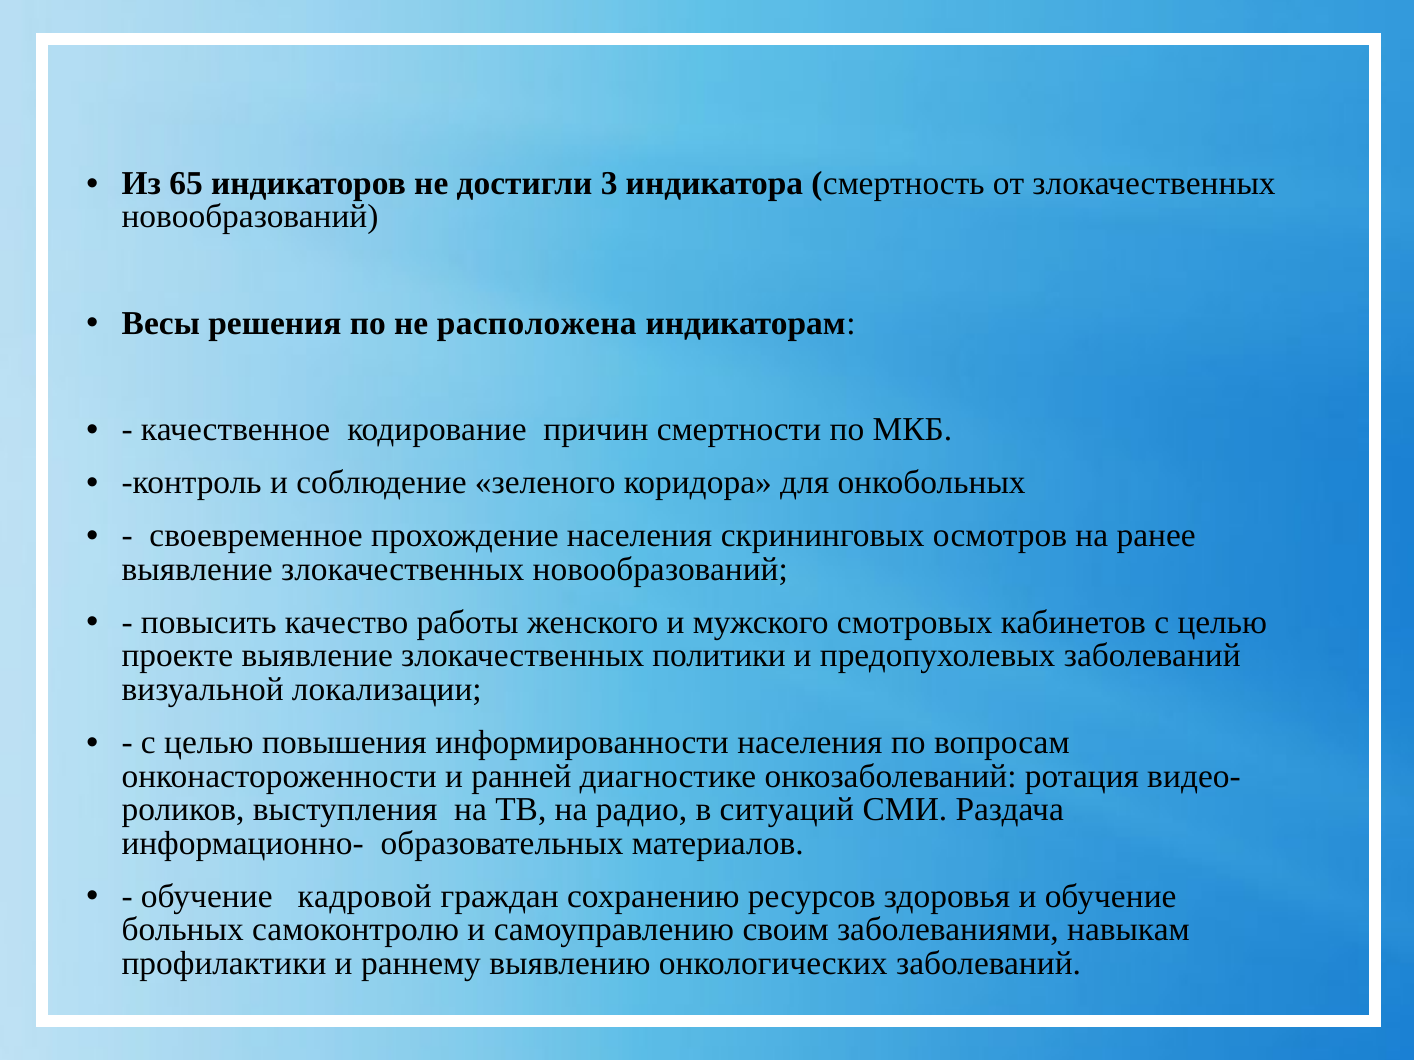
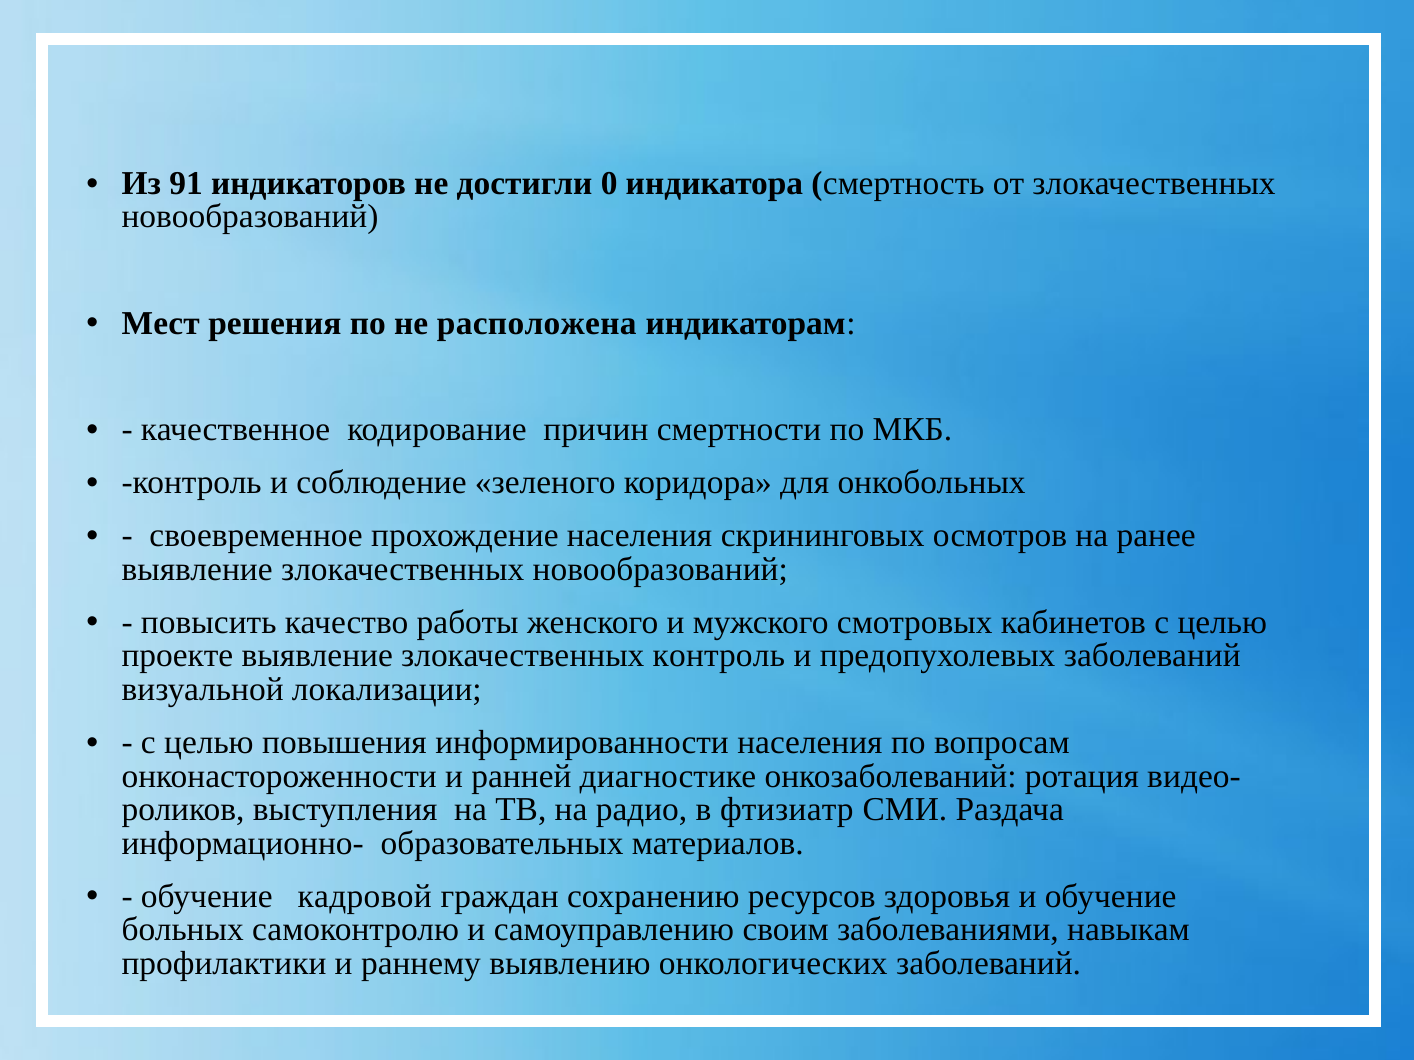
65: 65 -> 91 (186, 183)
3: 3 -> 0 (609, 183)
Весы: Весы -> Мест (161, 323)
злокачественных политики: политики -> контроль (719, 656)
ситуаций: ситуаций -> фтизиатр (787, 810)
